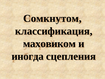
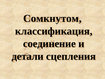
маховиком: маховиком -> соединение (49, 44)
иногда: иногда -> детали (28, 56)
